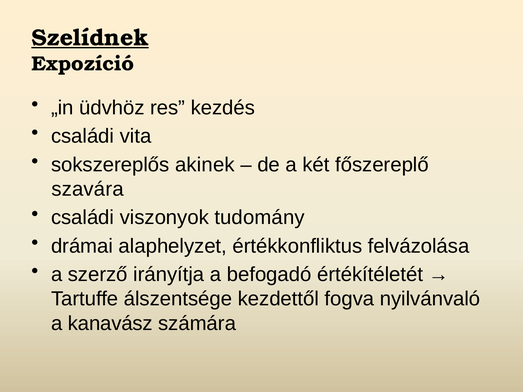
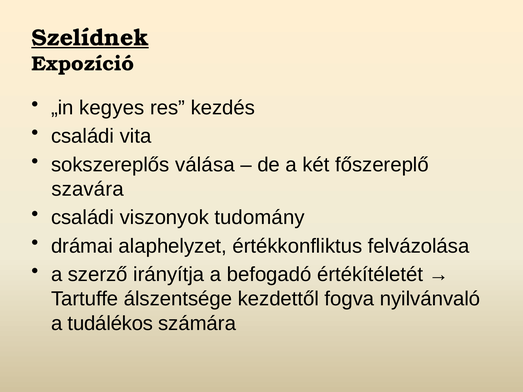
üdvhöz: üdvhöz -> kegyes (112, 108)
akinek: akinek -> válása (205, 165)
kanavász: kanavász -> tudálékos (110, 324)
